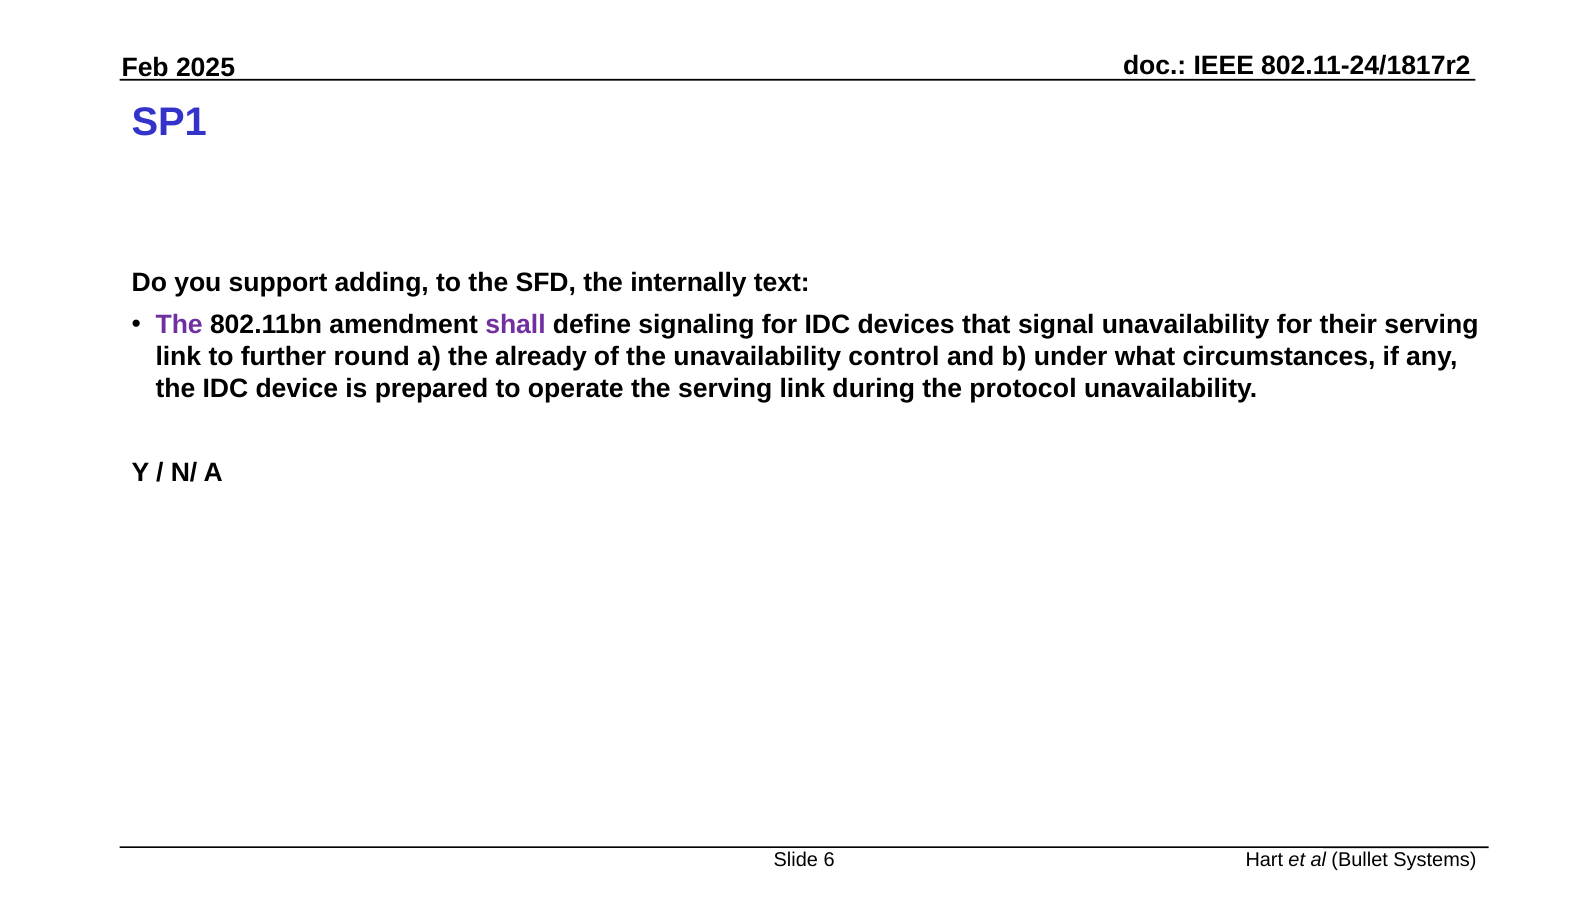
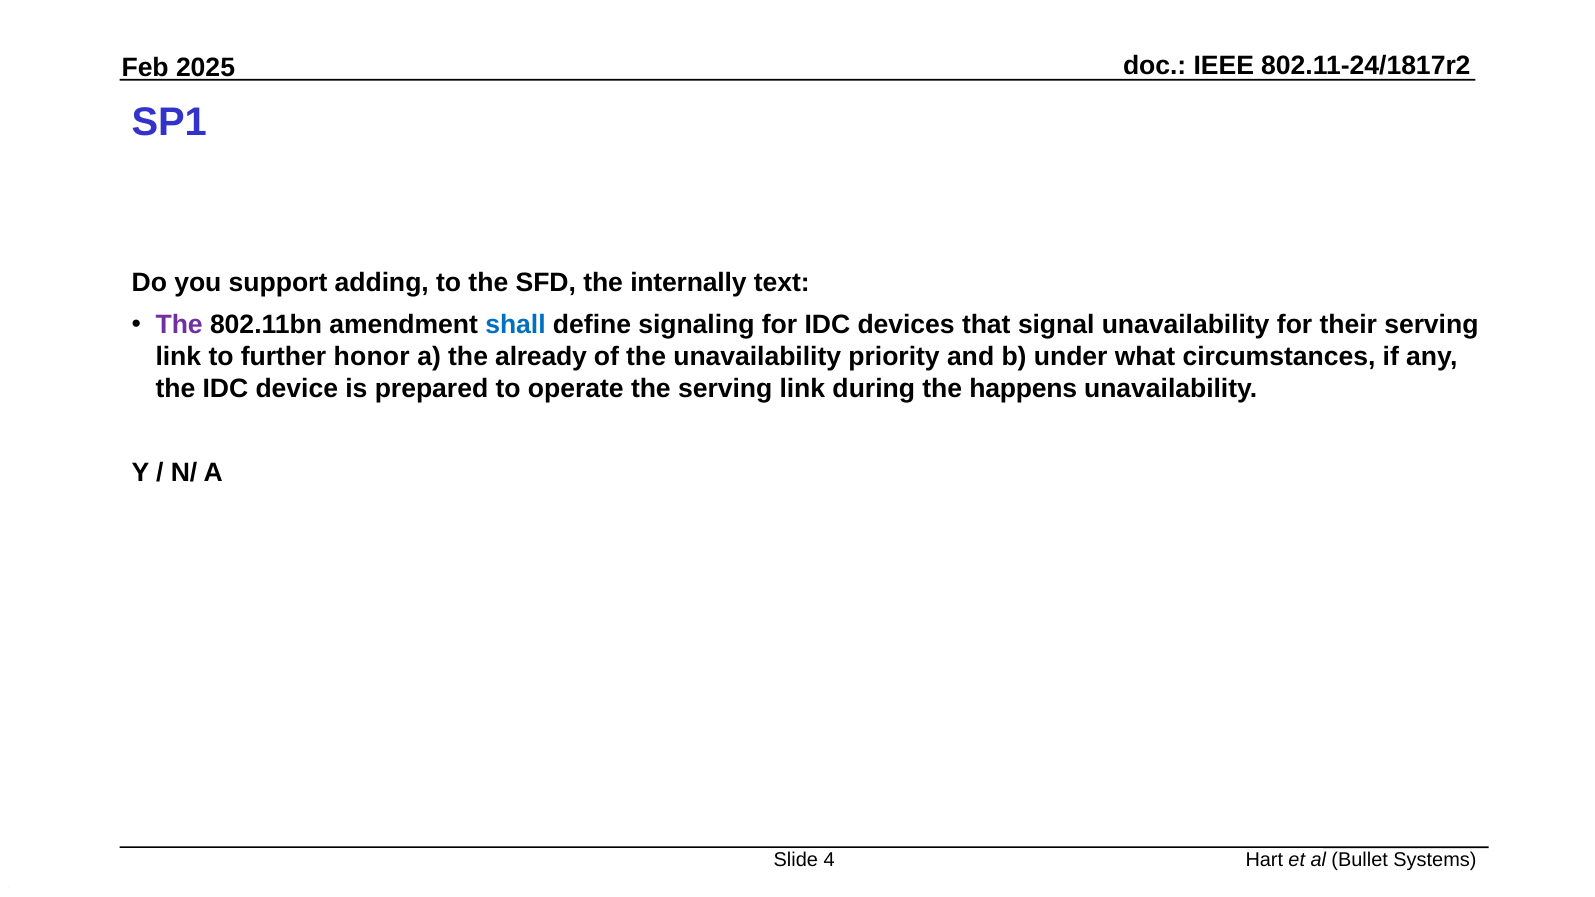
shall colour: purple -> blue (515, 325)
round: round -> honor (372, 357)
control: control -> priority (894, 357)
protocol: protocol -> happens (1023, 389)
6: 6 -> 4 (829, 860)
